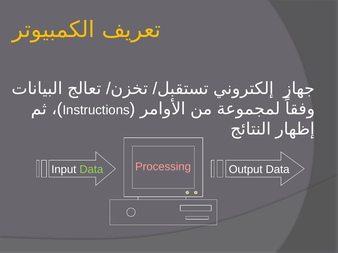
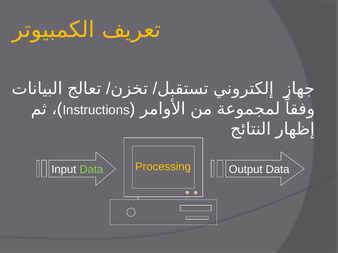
Processing colour: pink -> yellow (163, 167)
